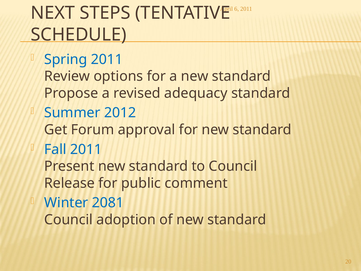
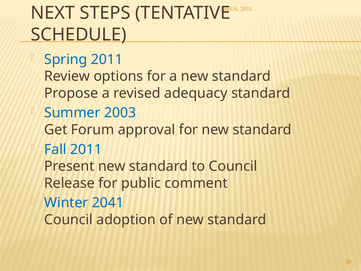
2012: 2012 -> 2003 (120, 113)
2081: 2081 -> 2041 (108, 203)
